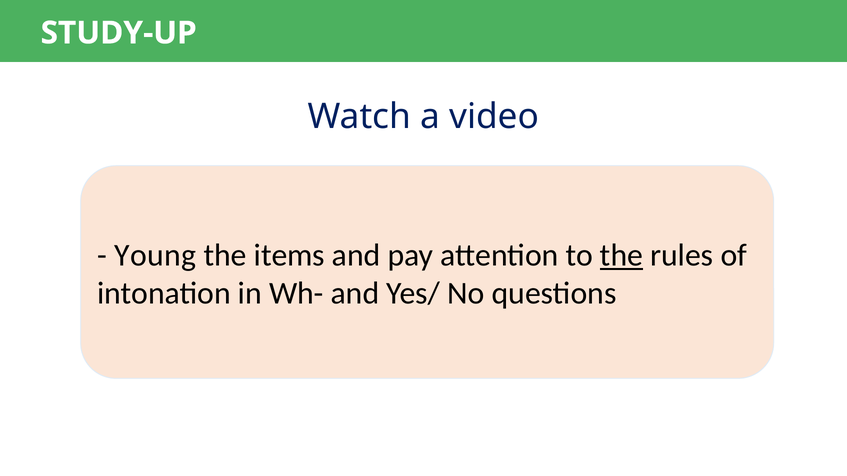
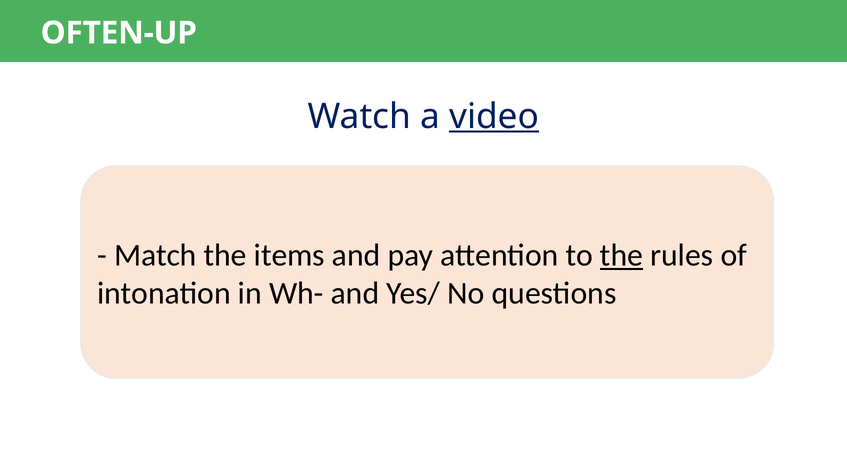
STUDY-UP: STUDY-UP -> OFTEN-UP (119, 33)
video underline: none -> present (494, 117)
Young: Young -> Match (155, 255)
